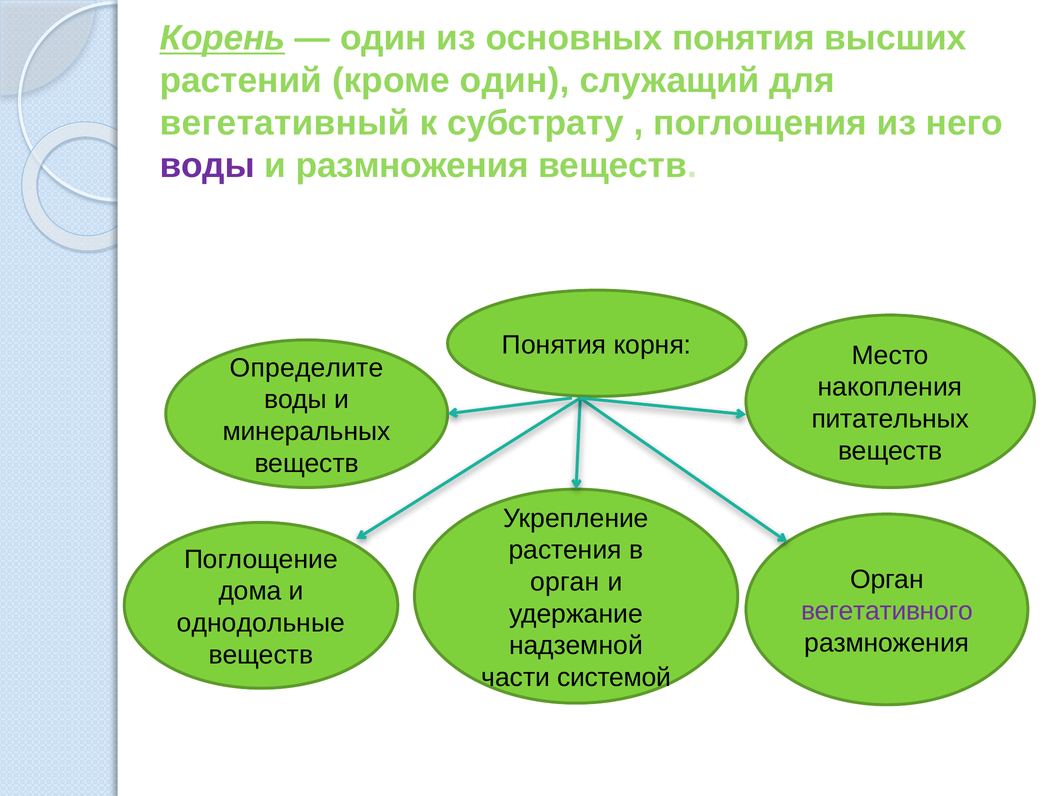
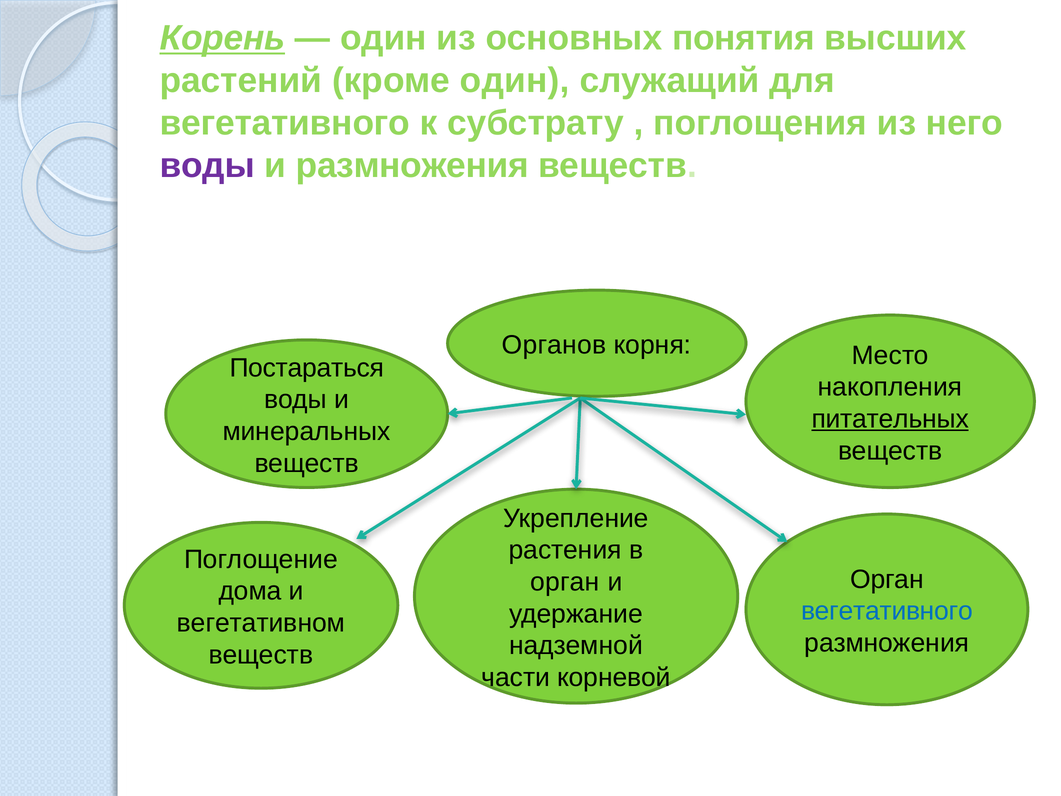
вегетативный: вегетативный -> вегетативного (285, 123)
Понятия: Понятия -> Органов (554, 345)
Определите: Определите -> Постараться (307, 368)
питательных underline: none -> present (890, 419)
вегетативного colour: purple -> blue (887, 611)
однодольные: однодольные -> вегетативном (261, 623)
системой: системой -> корневой (614, 677)
